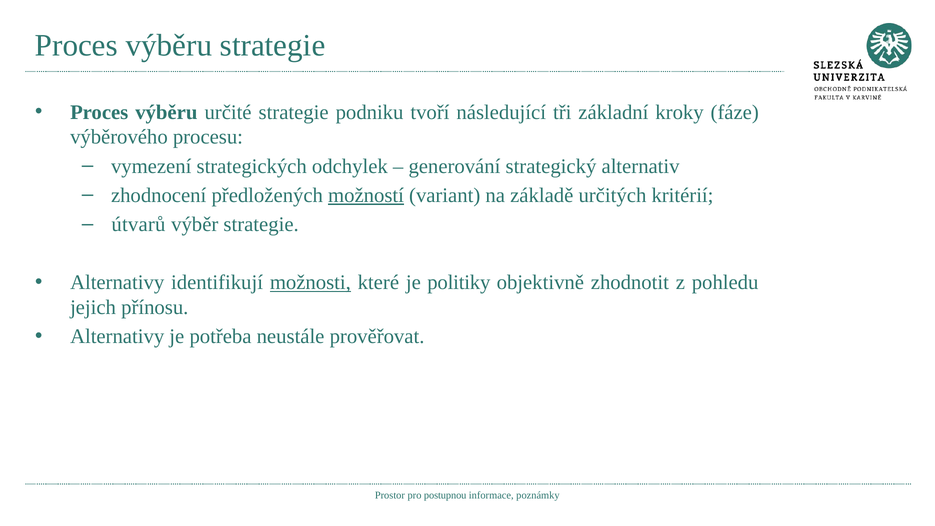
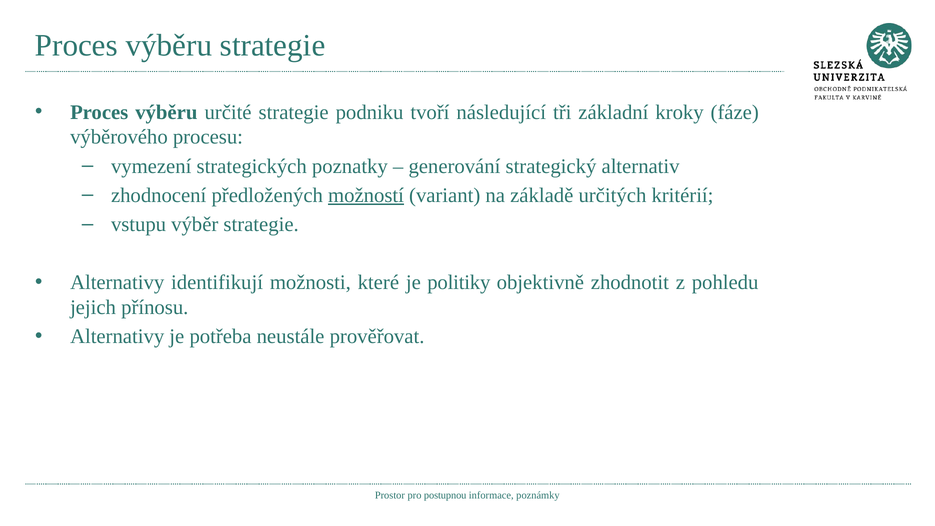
odchylek: odchylek -> poznatky (350, 166)
útvarů: útvarů -> vstupu (139, 224)
možnosti underline: present -> none (310, 283)
